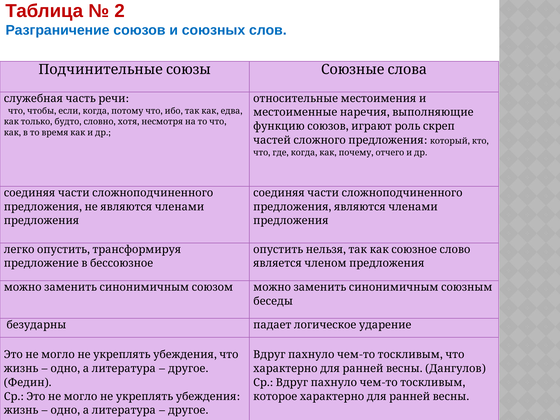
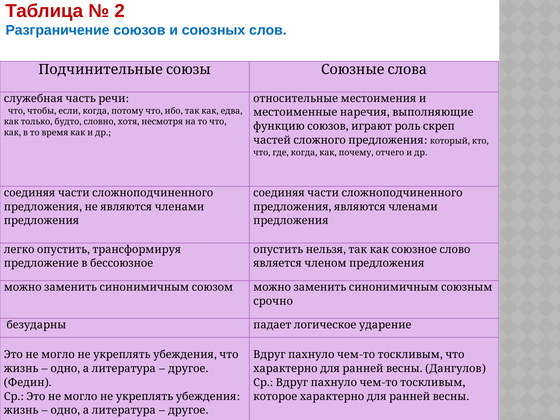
беседы: беседы -> срочно (273, 301)
